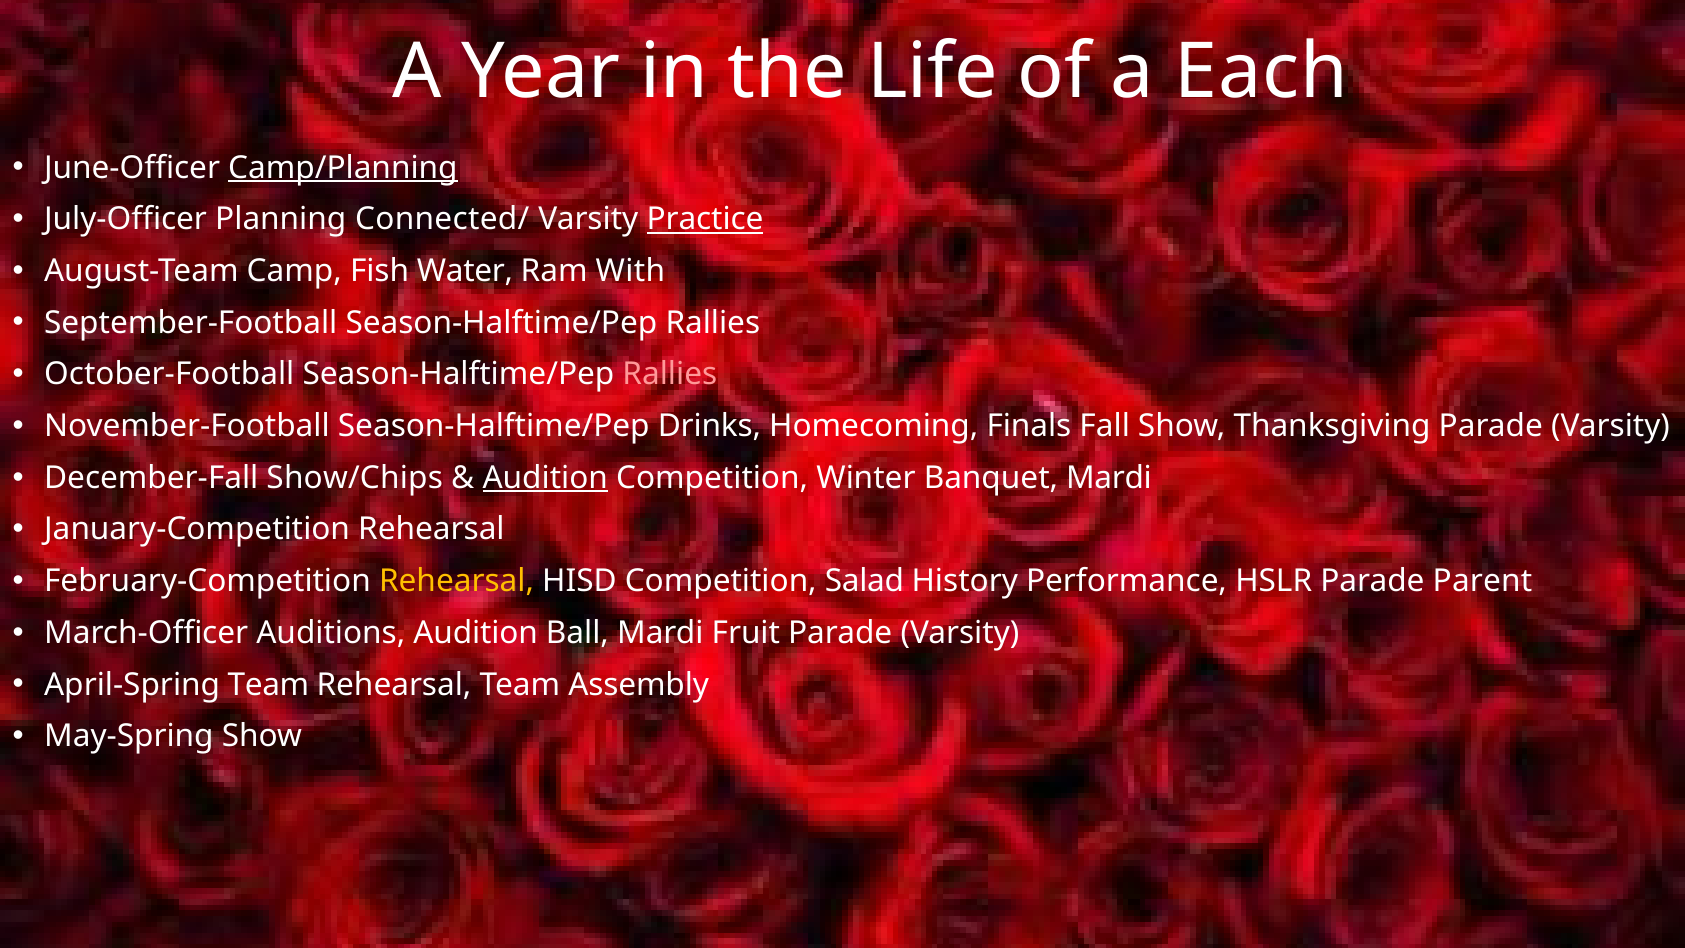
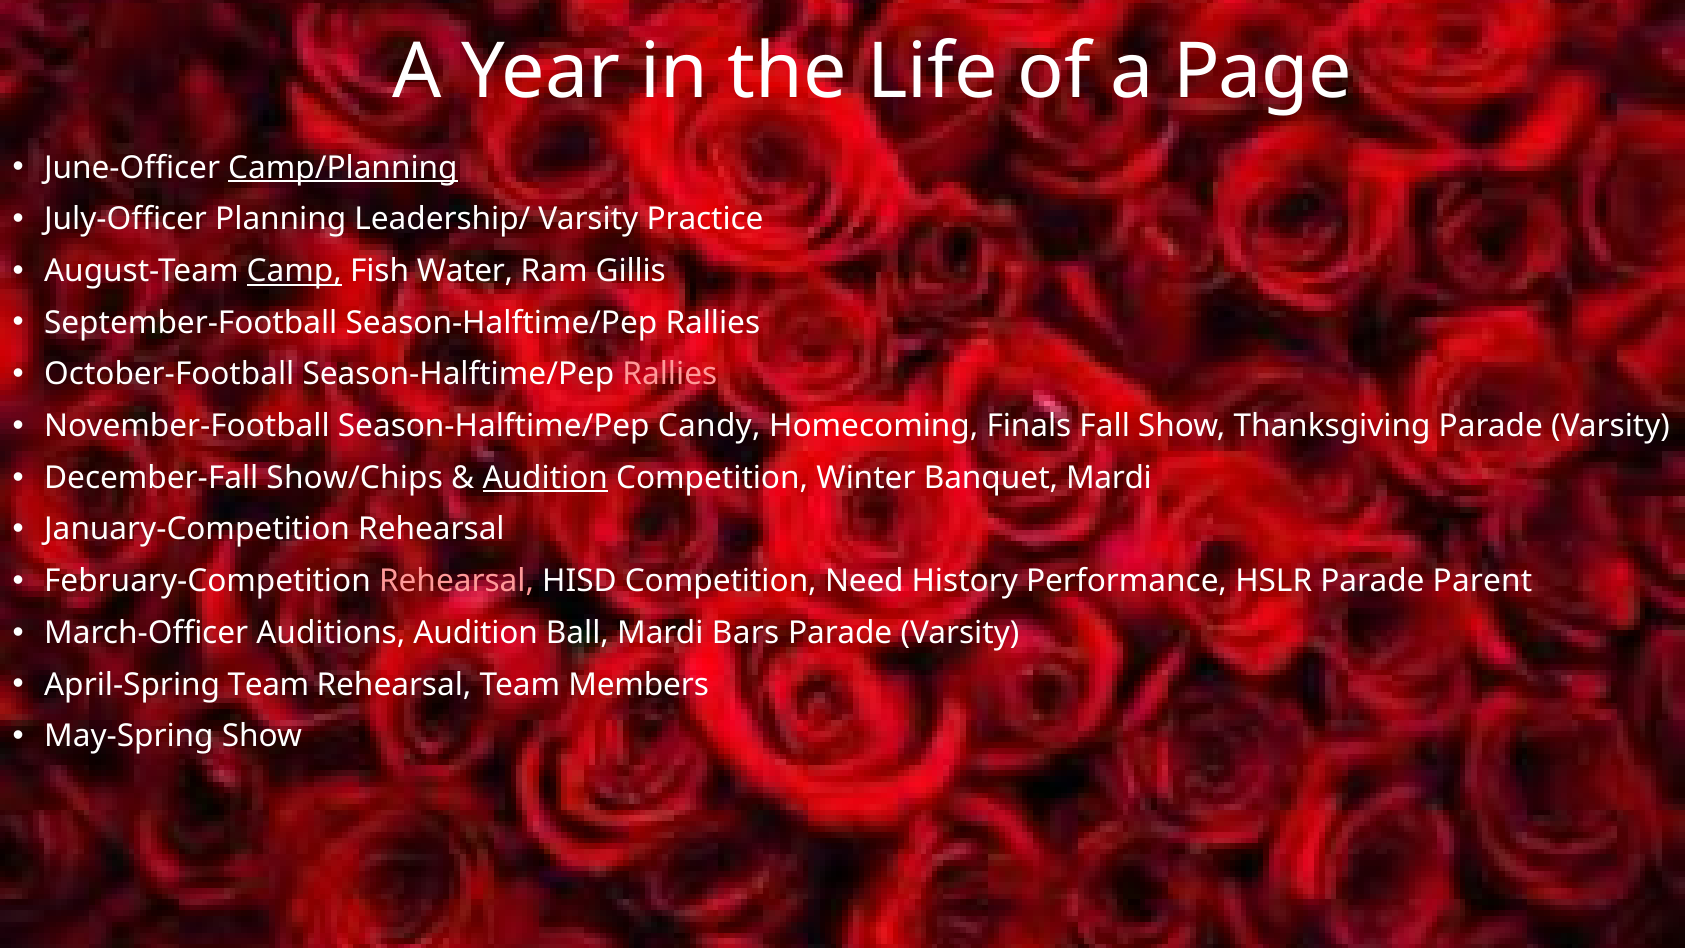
Each: Each -> Page (1262, 72)
Connected/: Connected/ -> Leadership/ (442, 219)
Practice underline: present -> none (705, 219)
Camp underline: none -> present (294, 271)
With: With -> Gillis (631, 271)
Drinks: Drinks -> Candy (709, 426)
Rehearsal colour: yellow -> pink (457, 581)
Salad: Salad -> Need (864, 581)
Fruit: Fruit -> Bars (746, 633)
Assembly: Assembly -> Members (639, 685)
